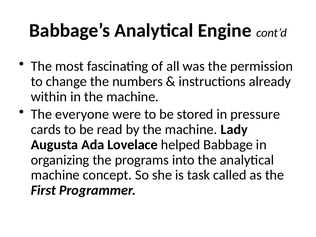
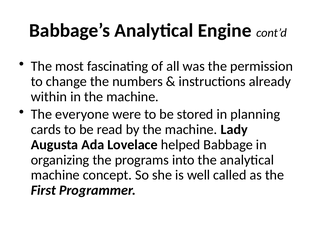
pressure: pressure -> planning (255, 114)
task: task -> well (199, 175)
